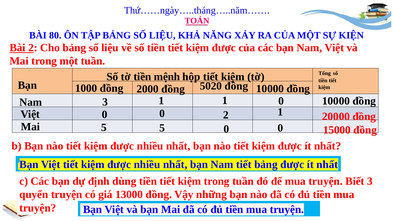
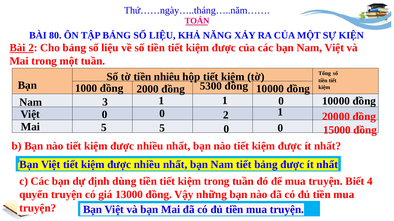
mệnh: mệnh -> nhiêu (167, 77)
5020: 5020 -> 5300 (211, 86)
Biết 3: 3 -> 4 (370, 182)
